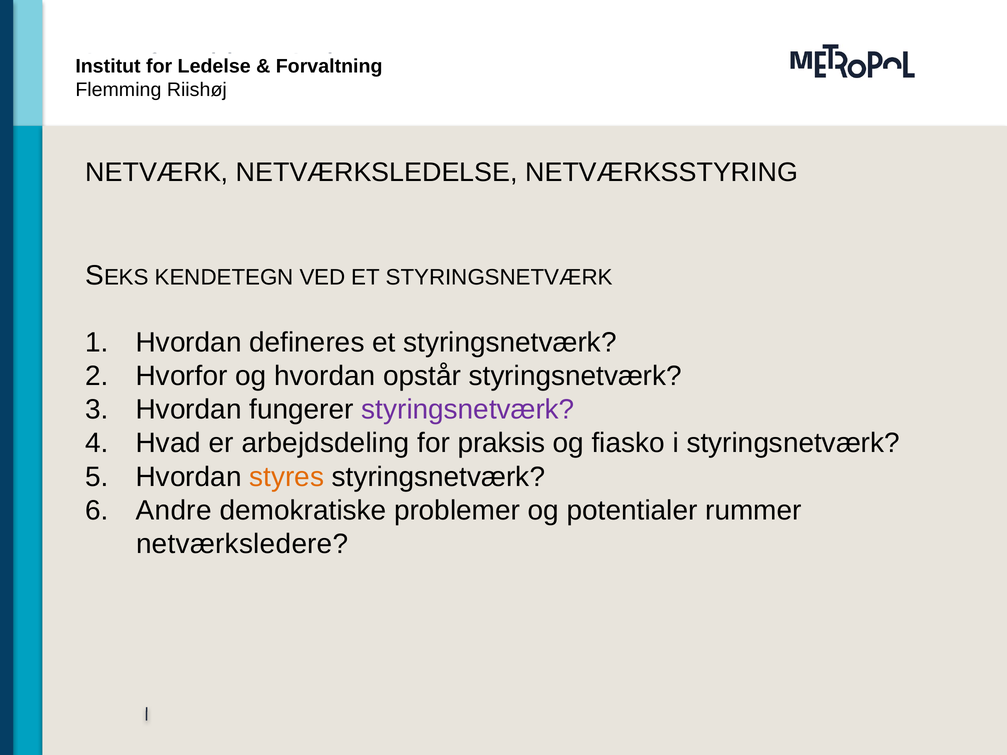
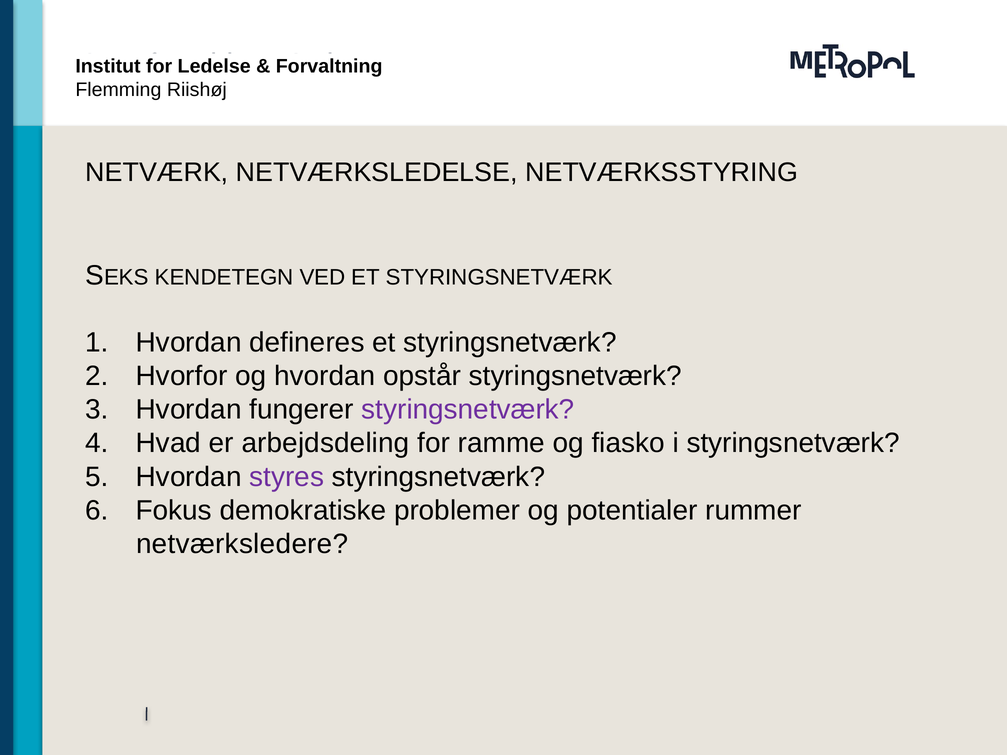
praksis: praksis -> ramme (501, 443)
styres colour: orange -> purple (287, 477)
Andre: Andre -> Fokus (174, 511)
